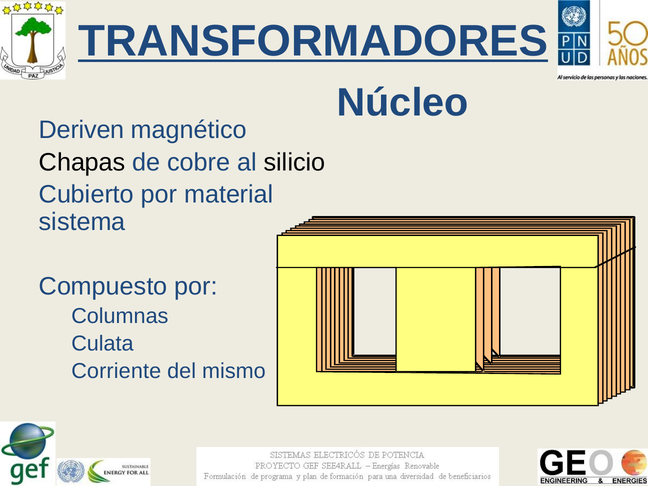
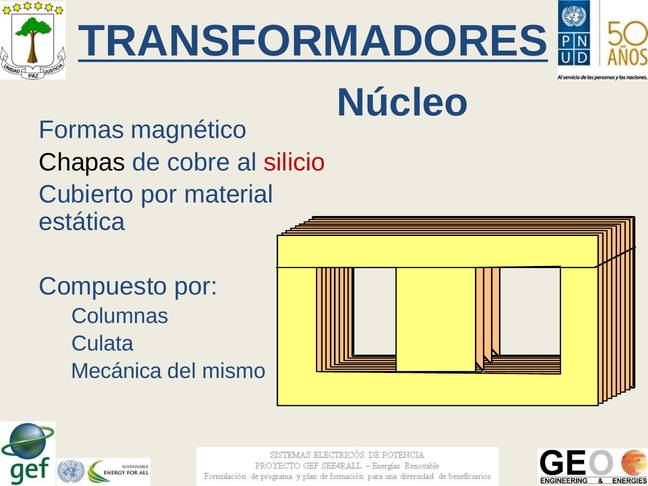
Deriven: Deriven -> Formas (81, 130)
silicio colour: black -> red (295, 162)
sistema: sistema -> estática (82, 222)
Corriente: Corriente -> Mecánica (116, 371)
